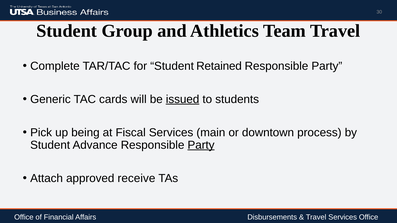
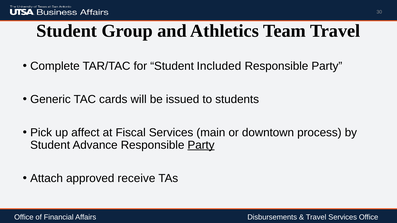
Retained: Retained -> Included (219, 66)
issued underline: present -> none (183, 99)
being: being -> affect (85, 133)
